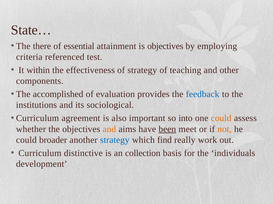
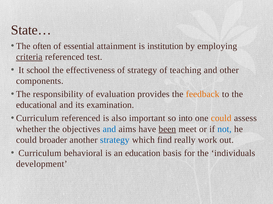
there: there -> often (42, 46)
is objectives: objectives -> institution (165, 46)
criteria underline: none -> present (29, 57)
within: within -> school (38, 70)
accomplished: accomplished -> responsibility (58, 94)
feedback colour: blue -> orange (203, 94)
institutions: institutions -> educational (37, 105)
sociological: sociological -> examination (110, 105)
Curriculum agreement: agreement -> referenced (81, 119)
and colour: orange -> blue (109, 130)
not colour: orange -> blue (225, 130)
distinctive: distinctive -> behavioral (83, 154)
collection: collection -> education (143, 154)
